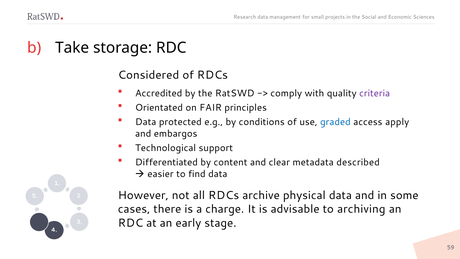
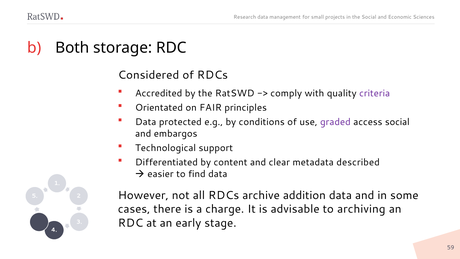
Take: Take -> Both (72, 48)
graded colour: blue -> purple (335, 122)
access apply: apply -> social (397, 122)
physical: physical -> addition (304, 195)
